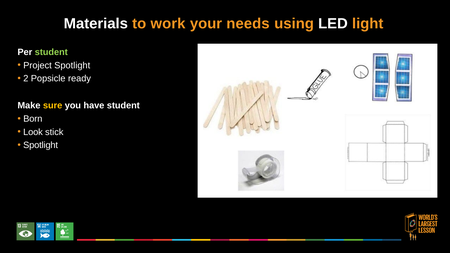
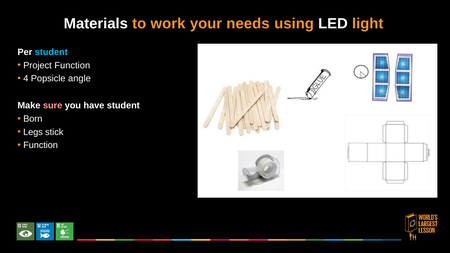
student colour: light green -> light blue (51, 52)
Project Spotlight: Spotlight -> Function (72, 65)
2: 2 -> 4 (26, 79)
ready: ready -> angle (79, 79)
sure colour: yellow -> pink (53, 106)
Look: Look -> Legs (33, 132)
Spotlight: Spotlight -> Function (41, 145)
